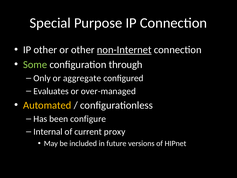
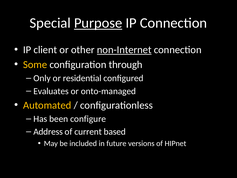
Purpose underline: none -> present (98, 23)
IP other: other -> client (45, 50)
Some colour: light green -> yellow (35, 64)
aggregate: aggregate -> residential (82, 78)
over-managed: over-managed -> onto-managed (108, 91)
Internal: Internal -> Address (48, 132)
proxy: proxy -> based (115, 132)
